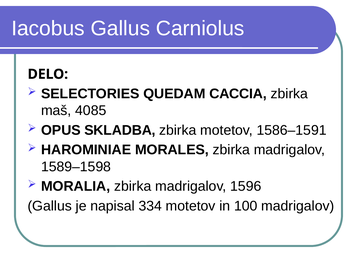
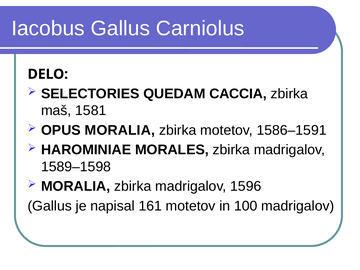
4085: 4085 -> 1581 (91, 111)
OPUS SKLADBA: SKLADBA -> MORALIA (120, 130)
334: 334 -> 161 (150, 206)
